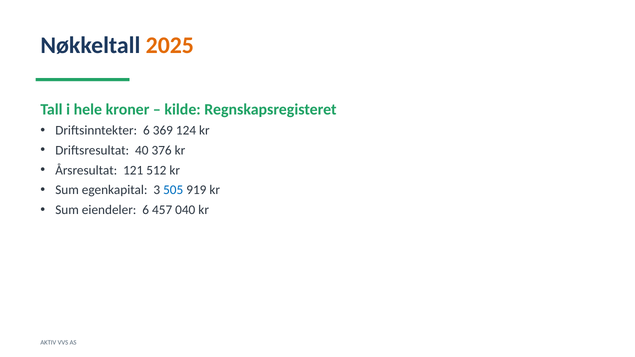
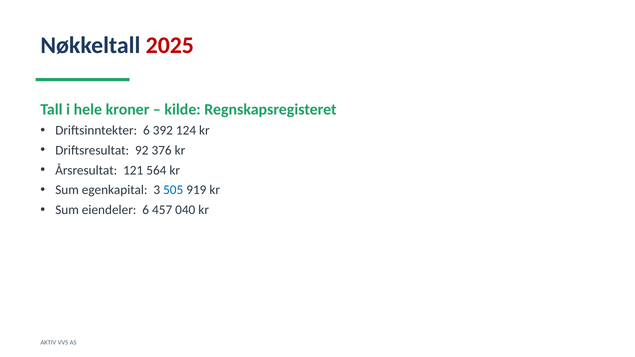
2025 colour: orange -> red (170, 45)
369: 369 -> 392 (163, 131)
40: 40 -> 92 (142, 150)
512: 512 -> 564 (156, 170)
